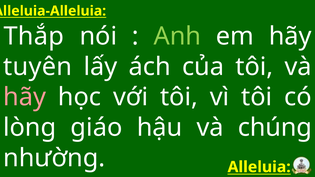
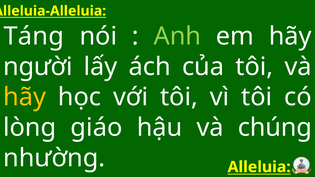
Thắp: Thắp -> Táng (34, 36)
tuyên: tuyên -> người (38, 67)
hãy colour: pink -> yellow (25, 97)
